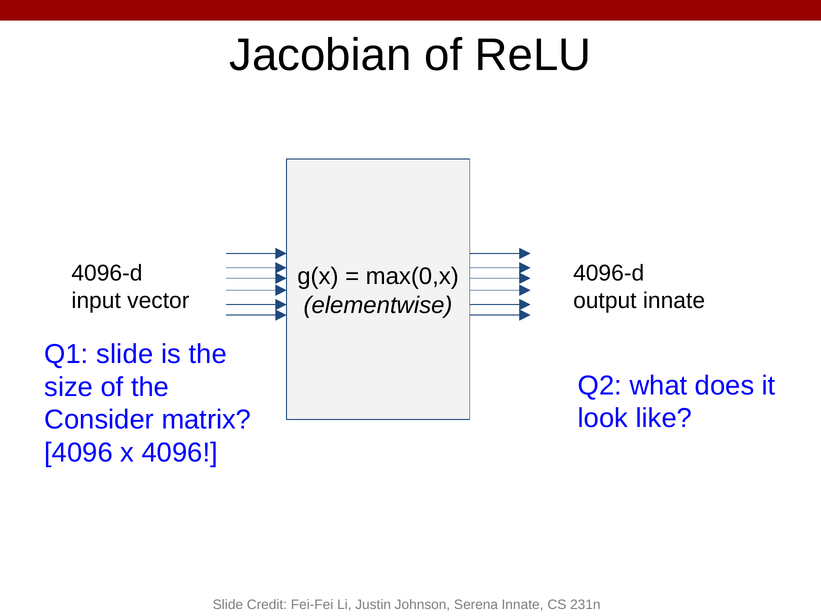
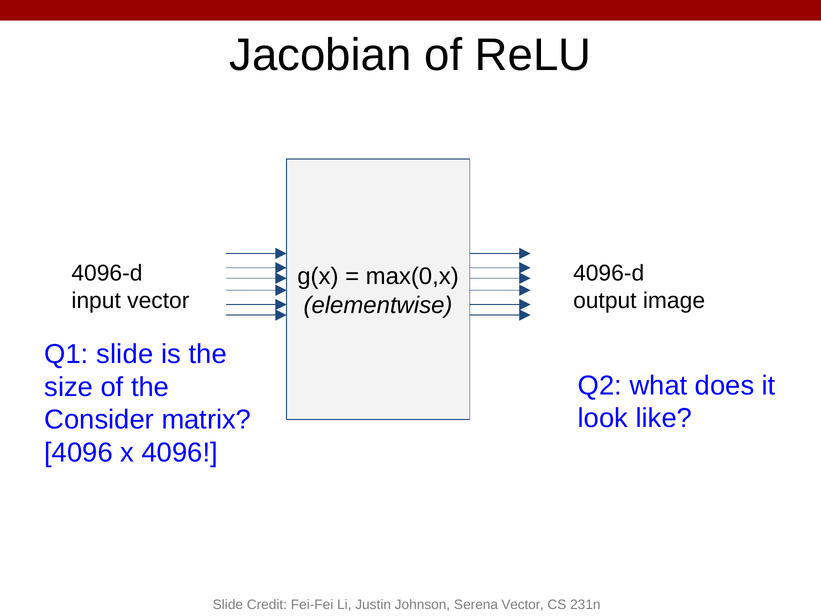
output innate: innate -> image (674, 301)
Serena Innate: Innate -> Vector (523, 604)
